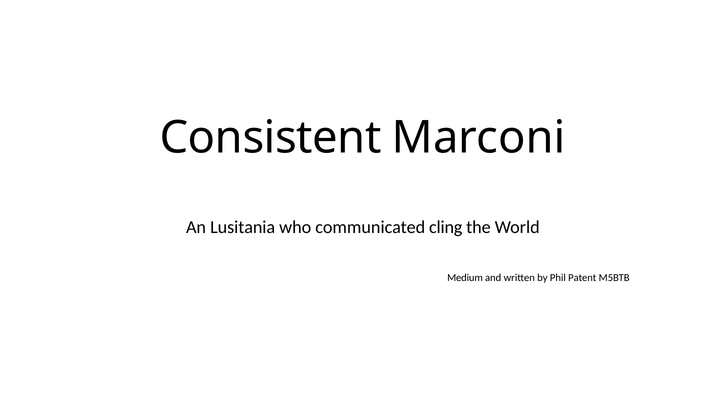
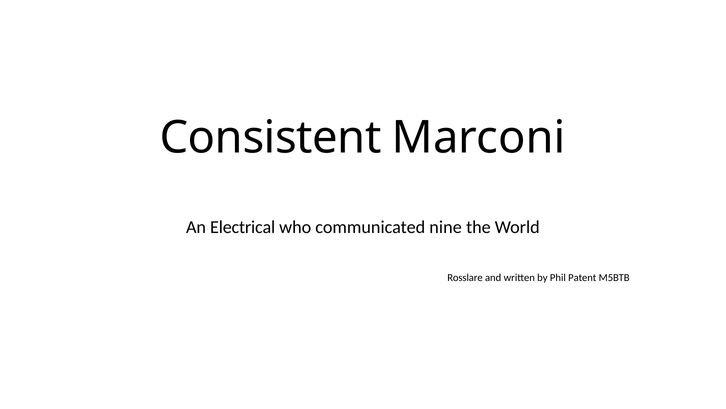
Lusitania: Lusitania -> Electrical (243, 227)
cling: cling -> nine (446, 227)
Medium: Medium -> Rosslare (465, 277)
